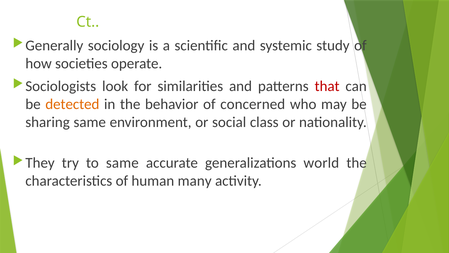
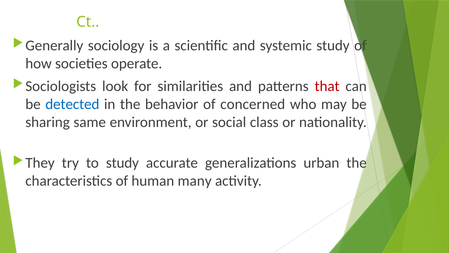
detected colour: orange -> blue (72, 104)
to same: same -> study (122, 163)
world: world -> urban (321, 163)
